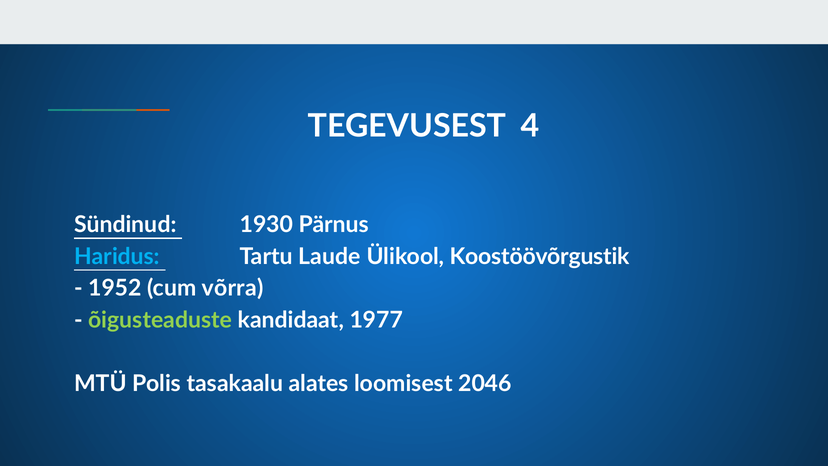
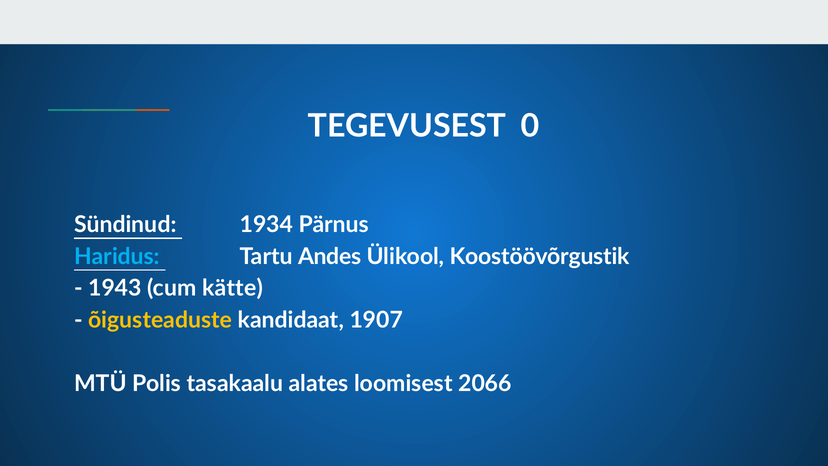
4: 4 -> 0 (530, 126)
1930: 1930 -> 1934 (266, 225)
Laude: Laude -> Andes (330, 256)
1952: 1952 -> 1943 (115, 288)
võrra: võrra -> kätte (233, 288)
õigusteaduste colour: light green -> yellow (160, 320)
1977: 1977 -> 1907 (376, 320)
2046: 2046 -> 2066 (485, 383)
